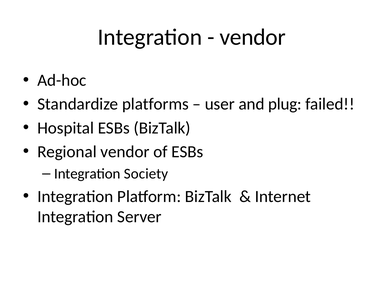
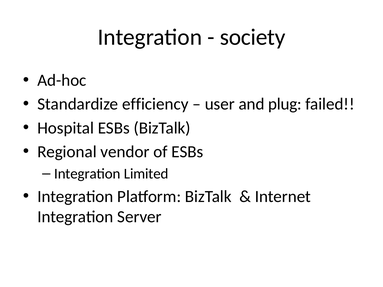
vendor: vendor -> society (253, 37)
platforms: platforms -> efficiency (155, 104)
Society: Society -> Limited (146, 174)
